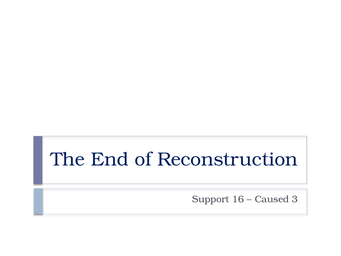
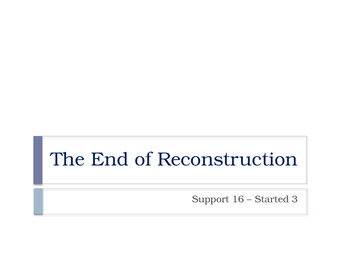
Caused: Caused -> Started (272, 199)
